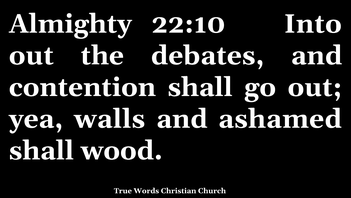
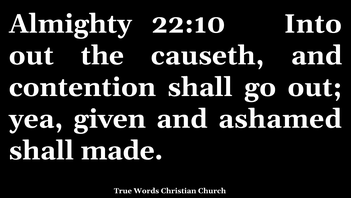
debates: debates -> causeth (207, 55)
walls: walls -> given (110, 119)
wood: wood -> made (122, 150)
